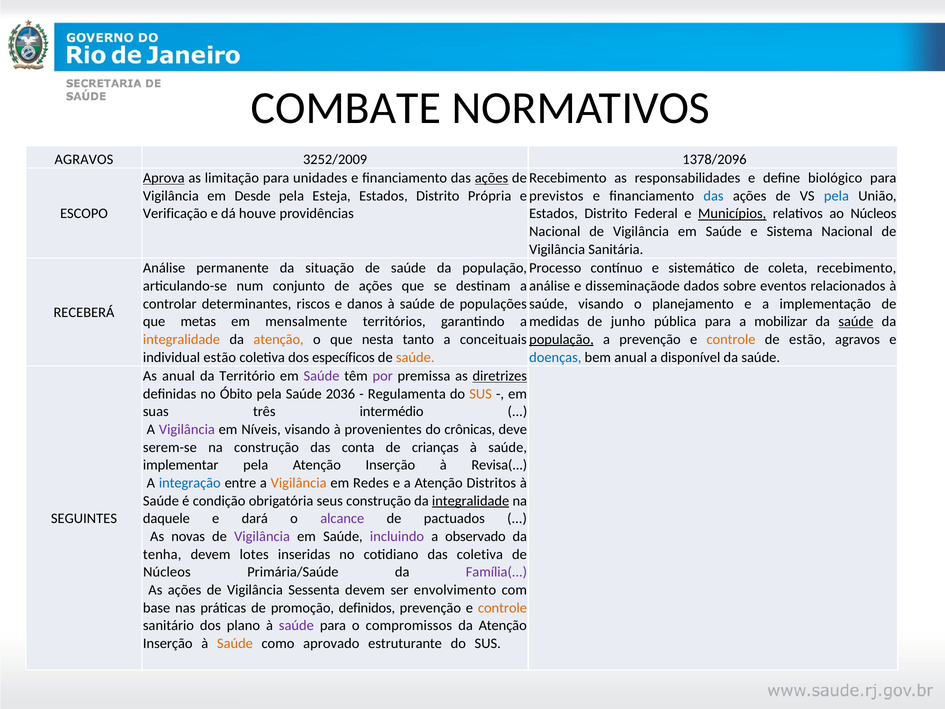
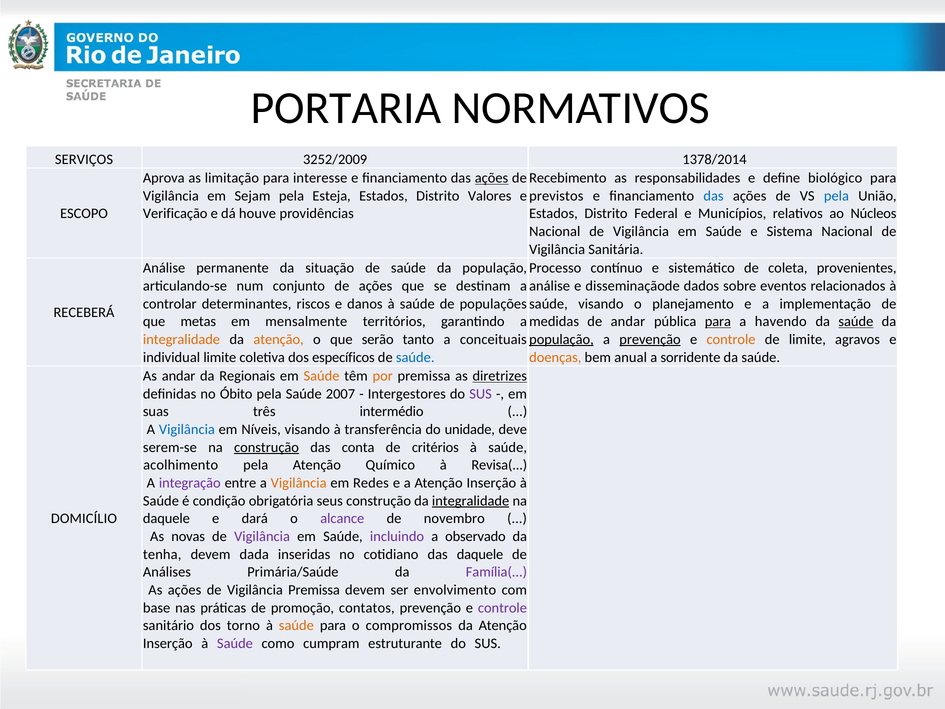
COMBATE: COMBATE -> PORTARIA (346, 108)
AGRAVOS: AGRAVOS -> SERVIÇOS (84, 159)
1378/2096: 1378/2096 -> 1378/2014 (715, 159)
Aprova underline: present -> none (164, 178)
unidades: unidades -> interesse (320, 178)
Desde: Desde -> Sejam (252, 196)
Própria: Própria -> Valores (490, 196)
Municípios underline: present -> none (732, 214)
recebimento: recebimento -> provenientes (857, 268)
de junho: junho -> andar (628, 321)
para underline: none -> present (718, 321)
mobilizar: mobilizar -> havendo (781, 321)
nesta: nesta -> serão (378, 339)
prevenção underline: none -> present (650, 339)
de estão: estão -> limite (807, 339)
individual estão: estão -> limite (220, 357)
saúde colour: orange -> blue (415, 357)
doenças colour: blue -> orange (555, 357)
disponível: disponível -> sorridente (690, 357)
As anual: anual -> andar (179, 376)
Território: Território -> Regionais (247, 376)
Saúde colour: purple -> orange (321, 376)
por colour: purple -> orange (383, 376)
2036: 2036 -> 2007 (340, 394)
Regulamenta: Regulamenta -> Intergestores (407, 394)
SUS colour: orange -> purple (481, 394)
Vigilância colour: purple -> blue (187, 429)
provenientes: provenientes -> transferência (383, 429)
crônicas: crônicas -> unidade (470, 429)
construção underline: none -> present (267, 447)
crianças: crianças -> critérios (435, 447)
implementar: implementar -> acolhimento (181, 465)
pela Atenção Inserção: Inserção -> Químico (390, 465)
integração colour: blue -> purple (190, 483)
a Atenção Distritos: Distritos -> Inserção (491, 483)
SEGUINTES: SEGUINTES -> DOMICÍLIO (84, 518)
pactuados: pactuados -> novembro (454, 518)
lotes: lotes -> dada (254, 554)
das coletiva: coletiva -> daquele (480, 554)
Núcleos: Núcleos -> Análises (167, 572)
Vigilância Sessenta: Sessenta -> Premissa (314, 590)
definidos: definidos -> contatos (367, 608)
controle colour: orange -> purple (502, 608)
plano: plano -> torno (243, 625)
saúde colour: purple -> orange (296, 625)
Saúde colour: orange -> purple (235, 643)
aprovado: aprovado -> cumpram (331, 643)
